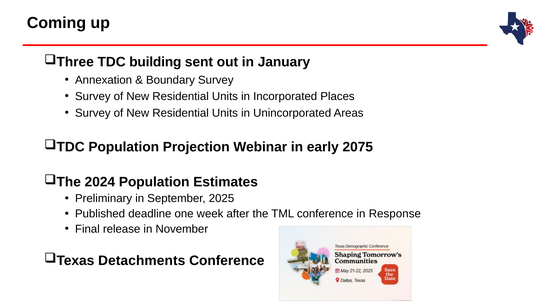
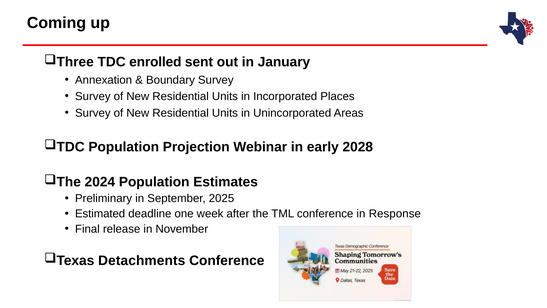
building: building -> enrolled (155, 62)
2075: 2075 -> 2028 (358, 147)
Published: Published -> Estimated (100, 214)
